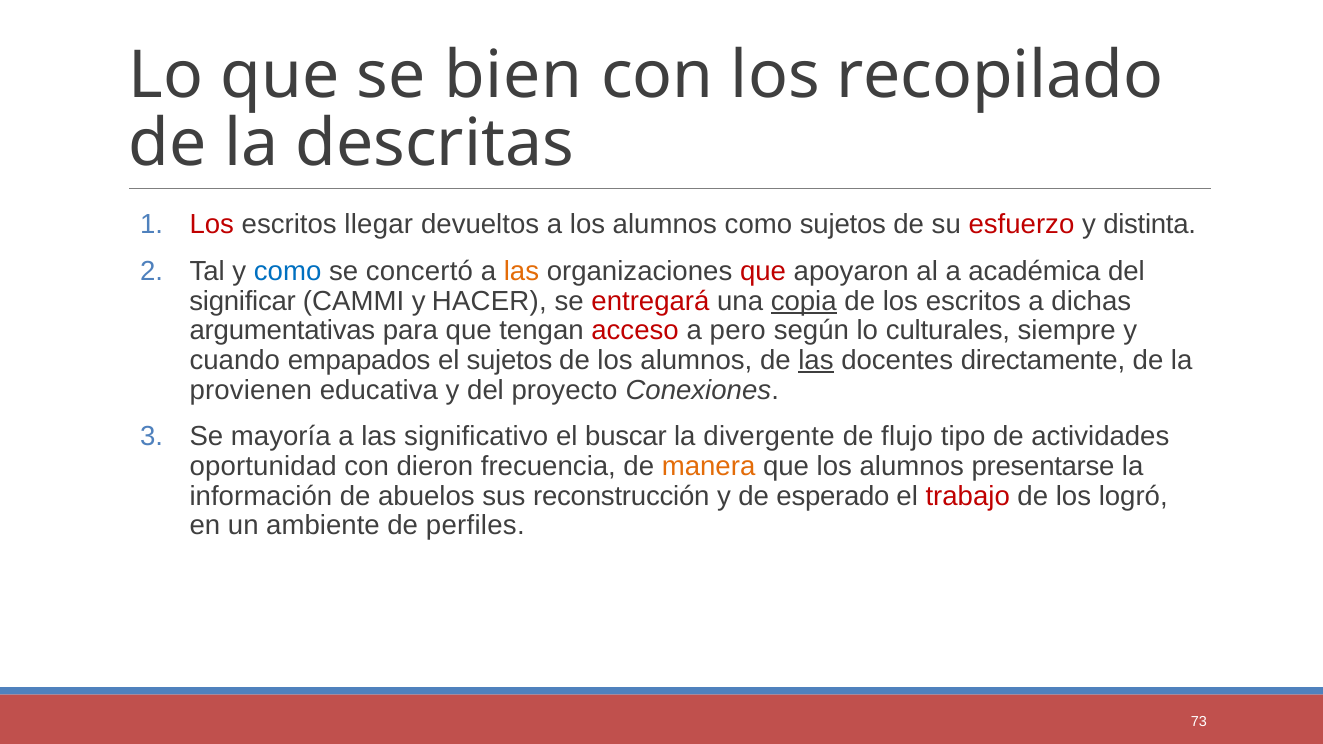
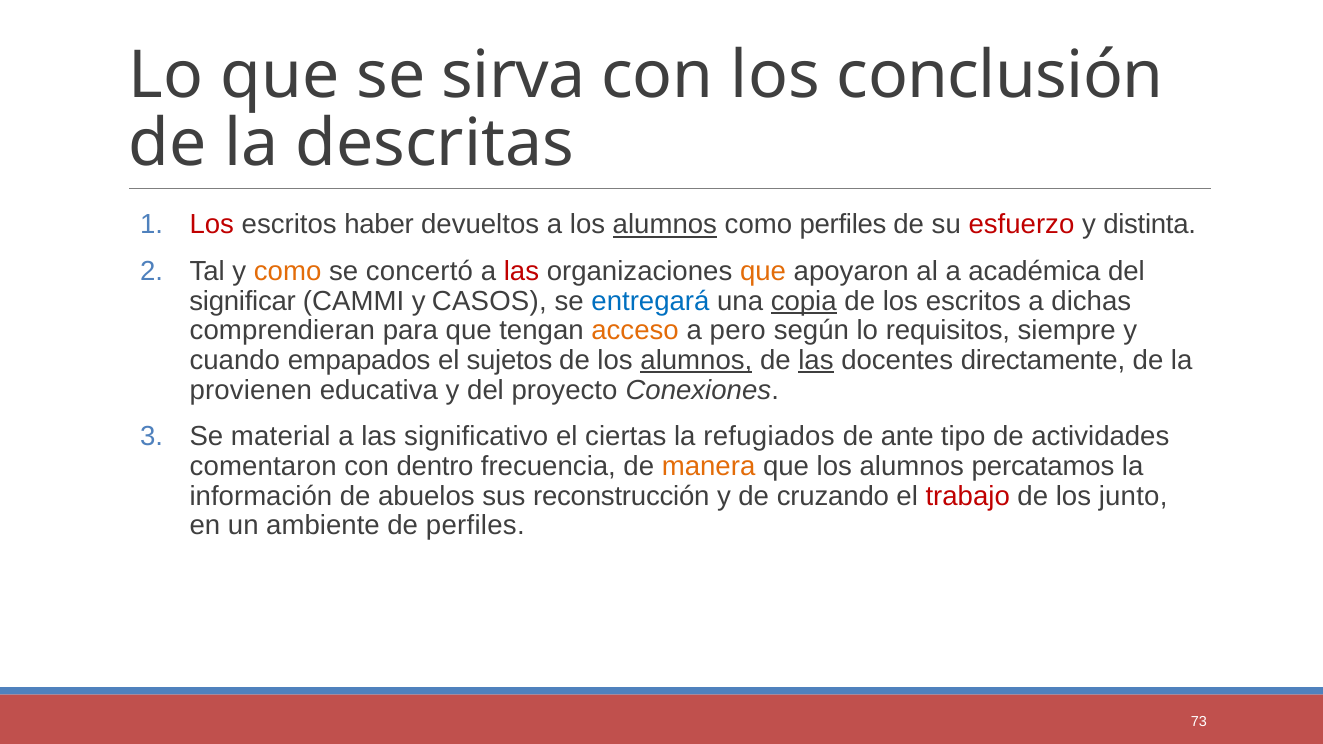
bien: bien -> sirva (514, 76)
recopilado: recopilado -> conclusión (1000, 76)
llegar: llegar -> haber (379, 225)
alumnos underline: none -> present (665, 225)
como sujetos: sujetos -> perfiles (843, 225)
como colour: blue -> orange (288, 271)
las colour: orange -> red (521, 271)
que colour: red -> orange (763, 271)
HACER: HACER -> CASOS (489, 301)
entregará colour: red -> blue (650, 301)
argumentativas: argumentativas -> comprendieran (282, 331)
acceso colour: red -> orange (635, 331)
culturales: culturales -> requisitos (948, 331)
alumnos underline: none -> present (696, 361)
mayoría: mayoría -> material (281, 437)
buscar: buscar -> ciertas (626, 437)
divergente: divergente -> refugiados (769, 437)
flujo: flujo -> ante (907, 437)
oportunidad: oportunidad -> comentaron (263, 466)
dieron: dieron -> dentro (435, 466)
presentarse: presentarse -> percatamos (1043, 466)
esperado: esperado -> cruzando (833, 496)
logró: logró -> junto (1133, 496)
